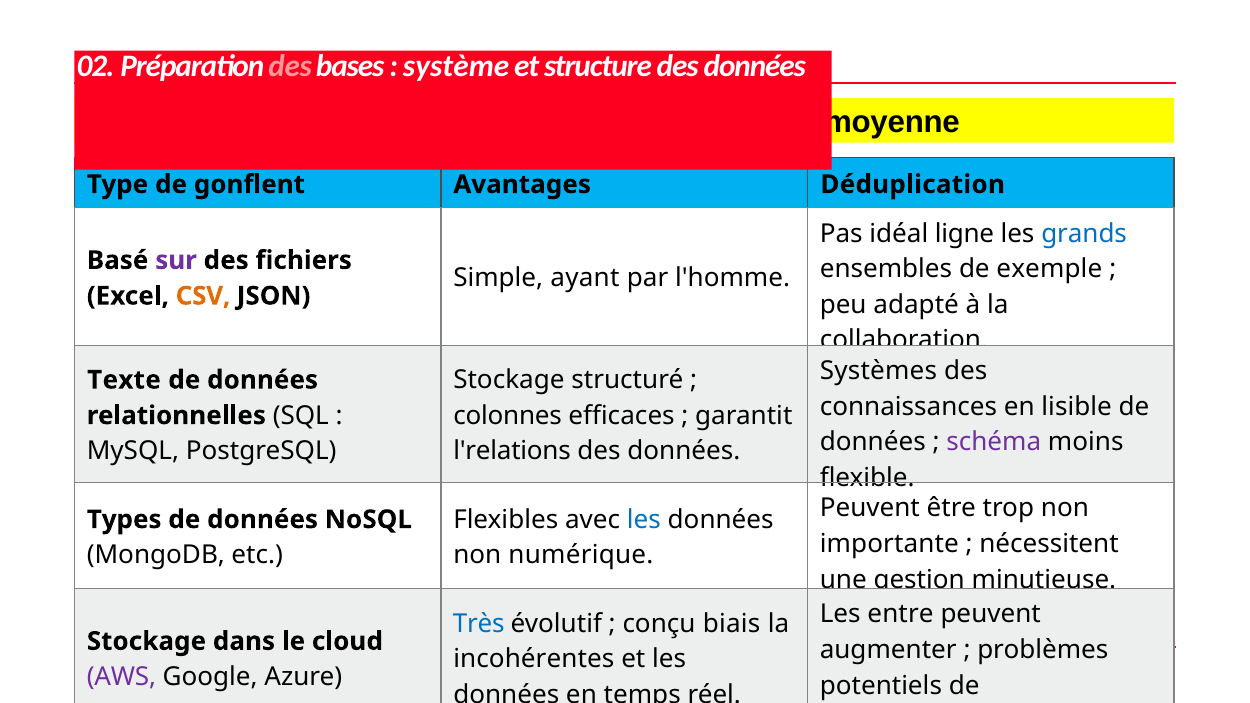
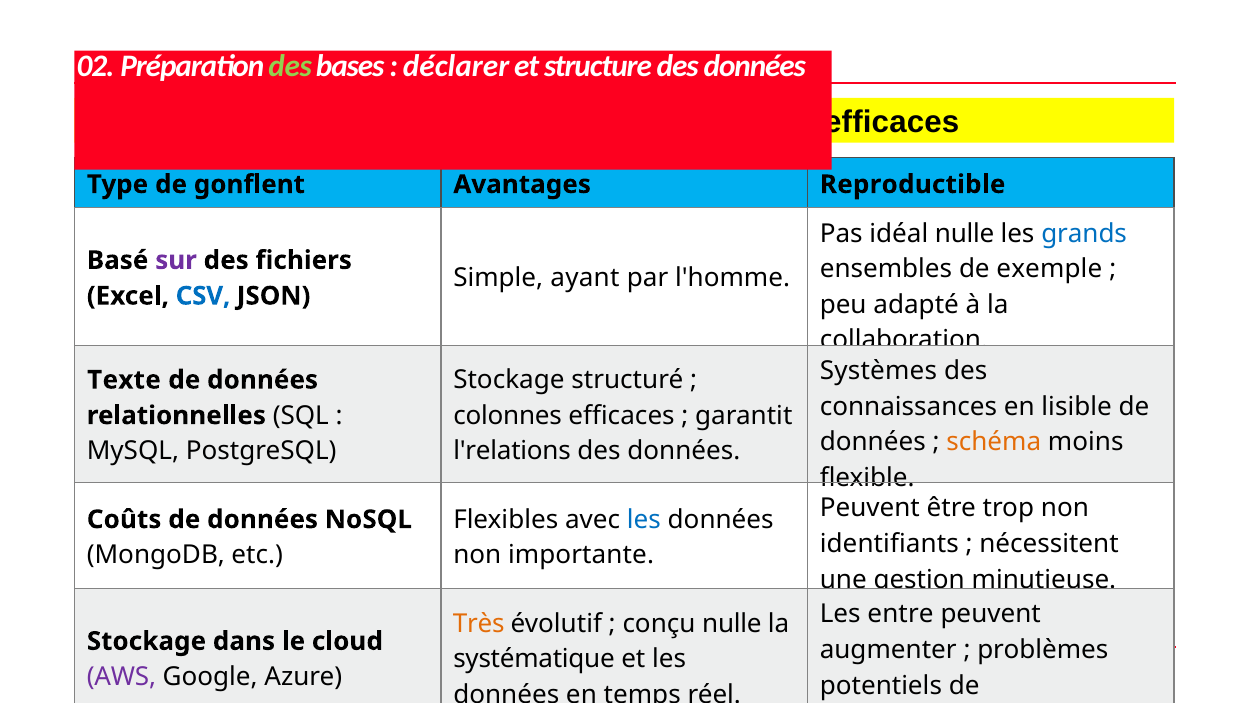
des colour: pink -> light green (290, 66)
système: système -> déclarer (456, 66)
moyenne: moyenne -> efficaces (892, 123)
Déduplication: Déduplication -> Reproductible (913, 184)
idéal ligne: ligne -> nulle (965, 233)
CSV colour: orange -> blue (203, 296)
schéma colour: purple -> orange (994, 442)
Types: Types -> Coûts (124, 520)
importante: importante -> identifiants (889, 544)
numérique: numérique -> importante (581, 555)
Très colour: blue -> orange (479, 624)
conçu biais: biais -> nulle (732, 624)
incohérentes: incohérentes -> systématique (534, 659)
